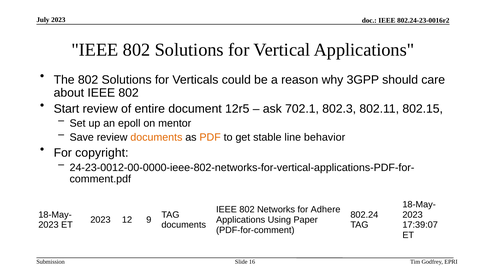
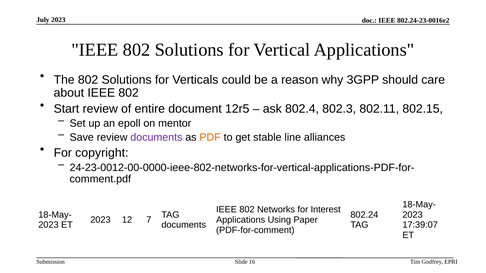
702.1: 702.1 -> 802.4 (302, 109)
documents colour: orange -> purple (156, 138)
behavior: behavior -> alliances (325, 138)
Adhere: Adhere -> Interest (326, 210)
9: 9 -> 7 (149, 220)
